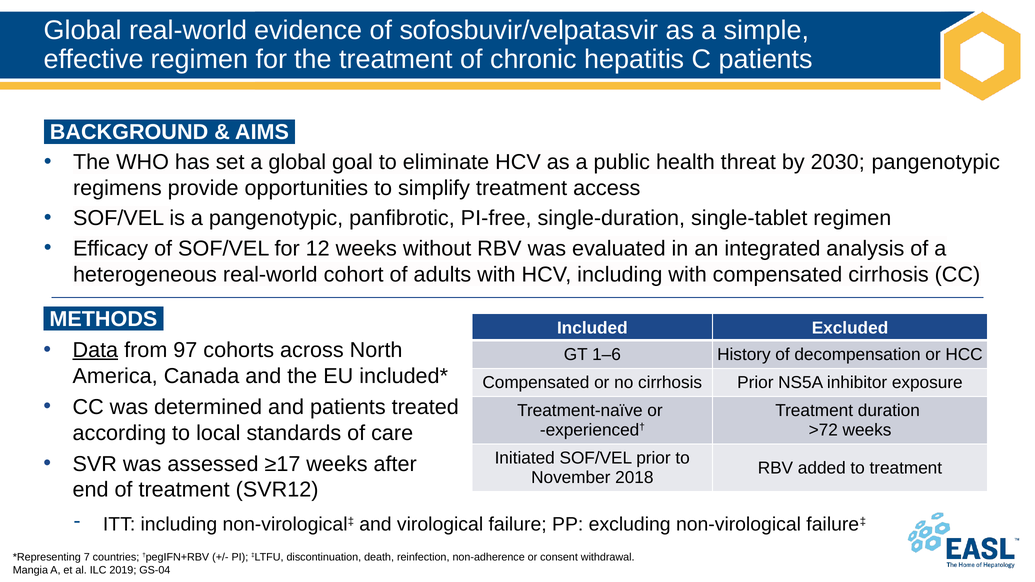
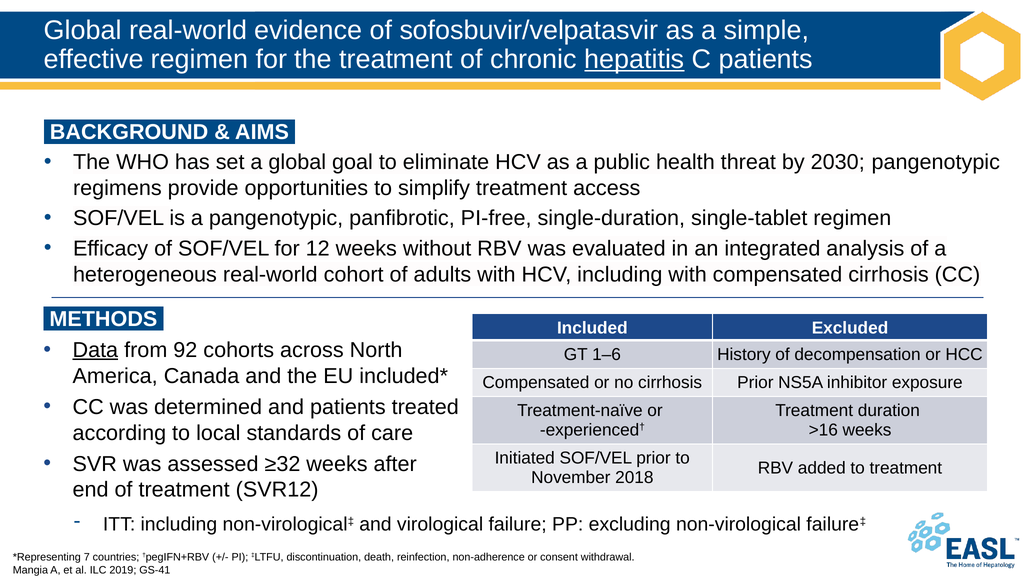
hepatitis underline: none -> present (634, 59)
97: 97 -> 92 (185, 350)
>72: >72 -> >16 (823, 430)
≥17: ≥17 -> ≥32 (282, 464)
GS-04: GS-04 -> GS-41 (155, 570)
